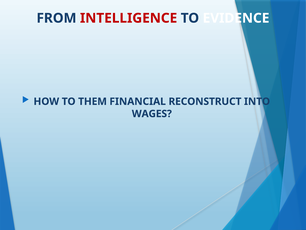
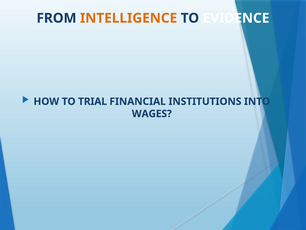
INTELLIGENCE colour: red -> orange (129, 18)
THEM: THEM -> TRIAL (93, 101)
RECONSTRUCT: RECONSTRUCT -> INSTITUTIONS (205, 101)
